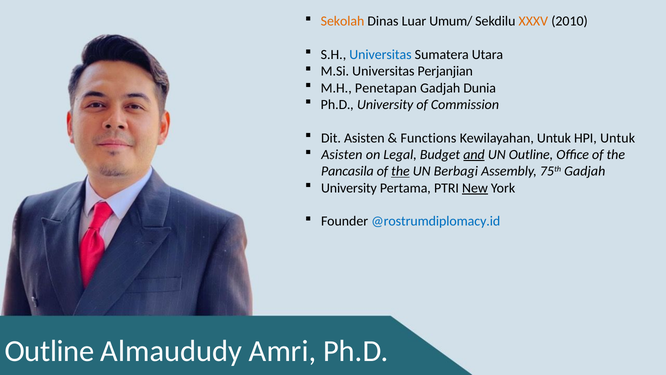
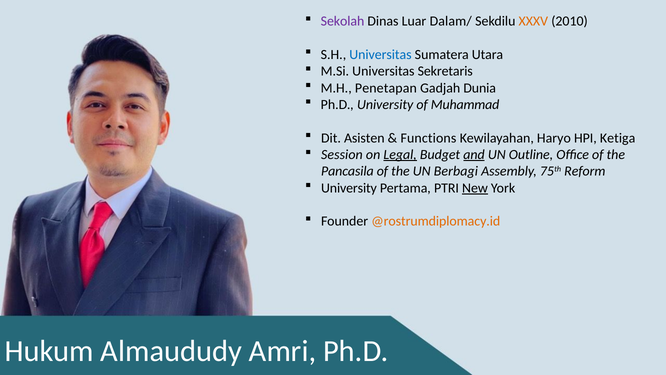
Sekolah colour: orange -> purple (343, 21)
Umum/: Umum/ -> Dalam/ (451, 21)
Perjanjian: Perjanjian -> Sekretaris (445, 71)
Commission: Commission -> Muhammad (465, 105)
Kewilayahan Untuk: Untuk -> Haryo (554, 138)
HPI Untuk: Untuk -> Ketiga (618, 138)
Asisten: Asisten -> Session (342, 155)
Legal underline: none -> present (400, 155)
the underline: present -> none (400, 171)
75th Gadjah: Gadjah -> Reform (585, 171)
@rostrumdiplomacy.id colour: blue -> orange (436, 221)
Outline: Outline -> Hukum (49, 351)
